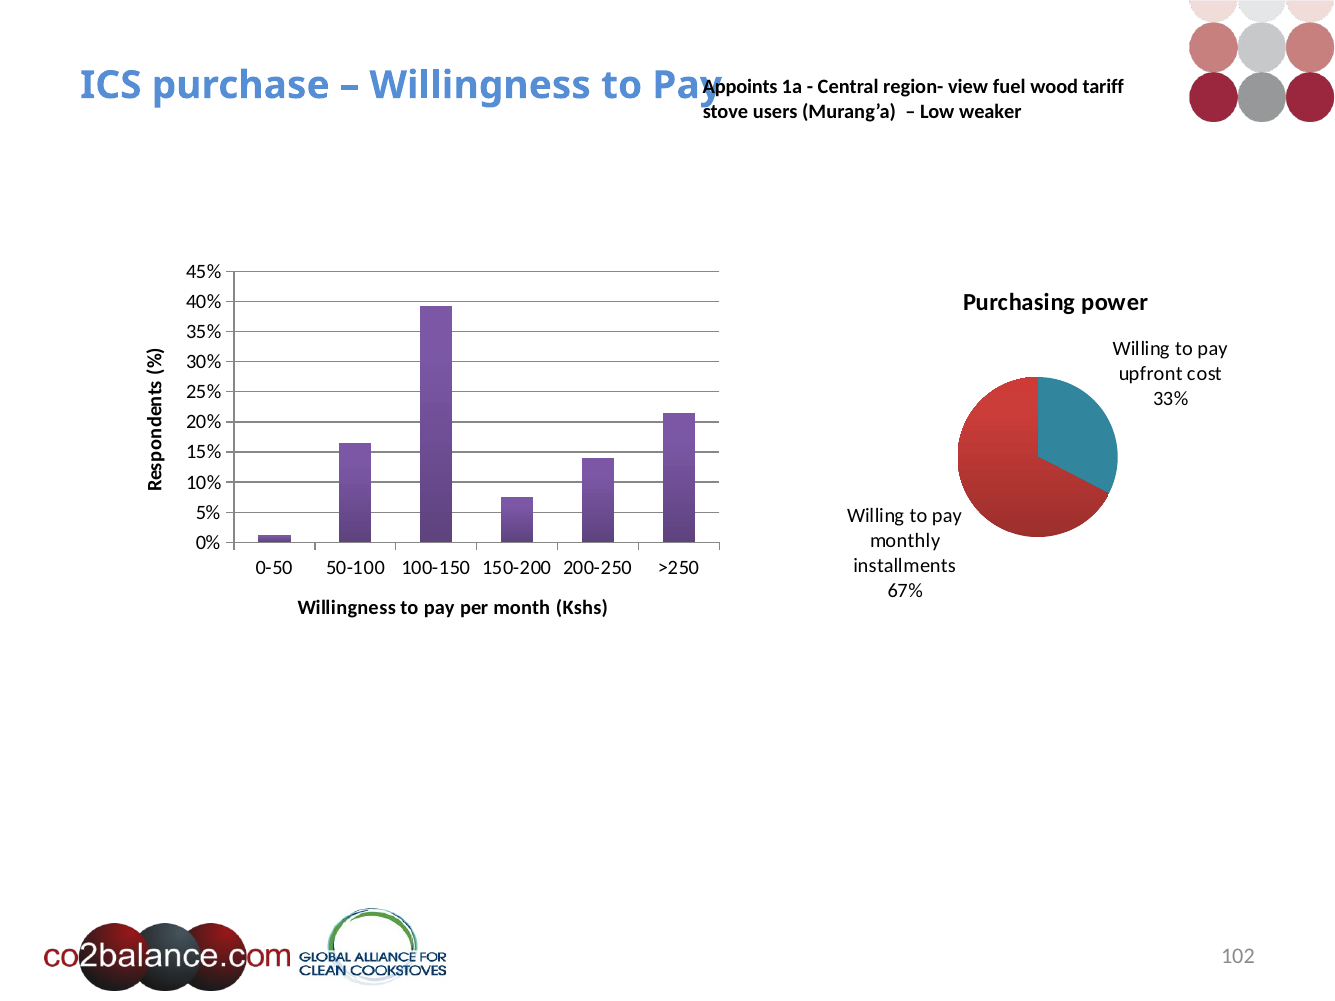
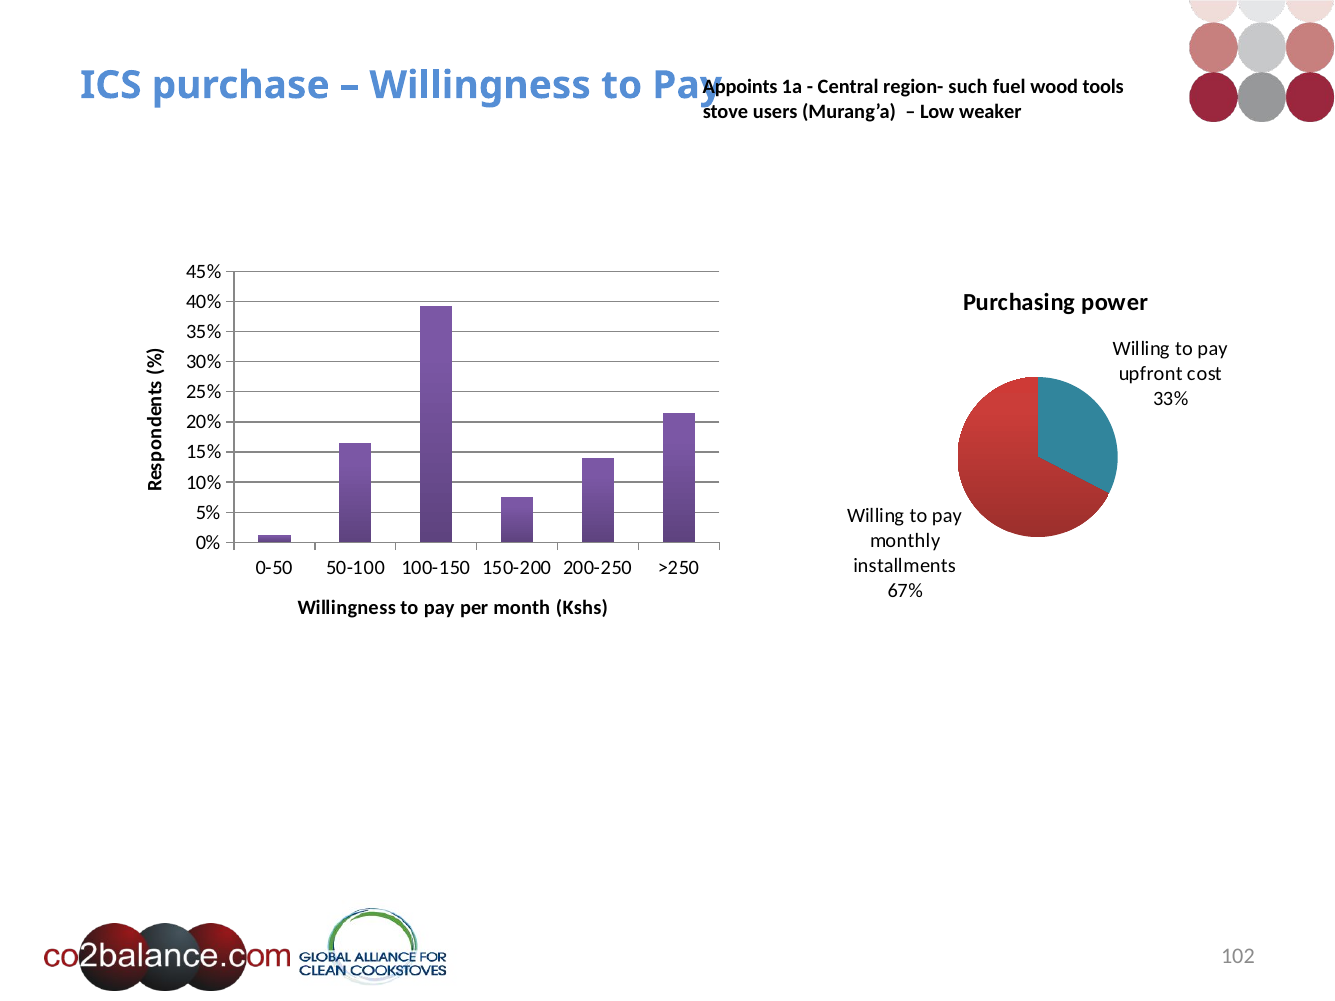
view: view -> such (968, 87)
tariff: tariff -> tools (1103, 87)
